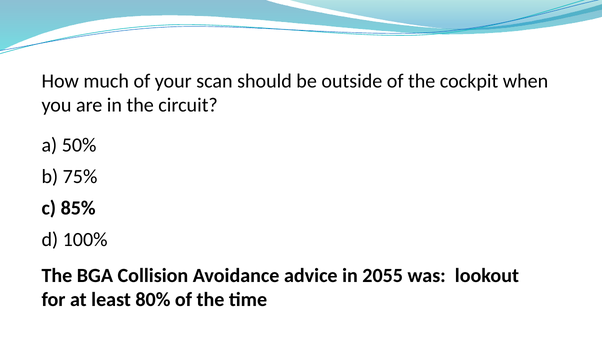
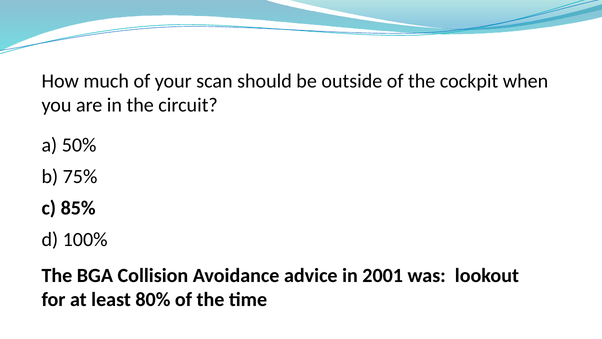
2055: 2055 -> 2001 (383, 275)
